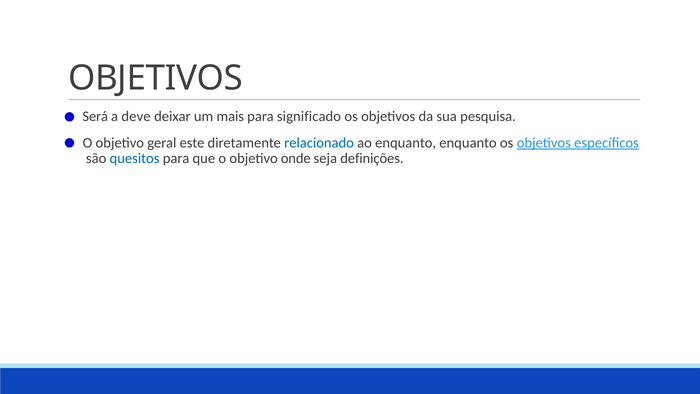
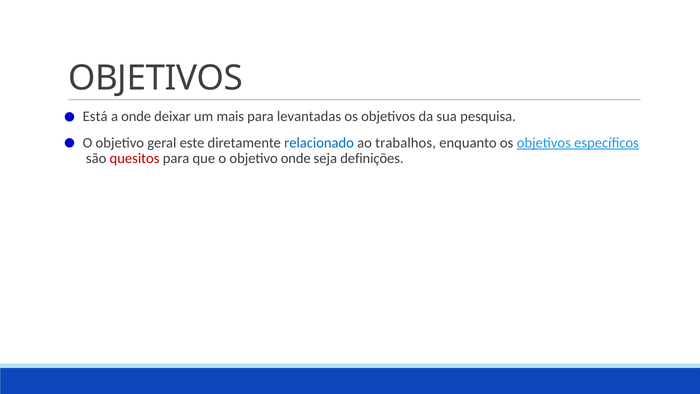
Será: Será -> Está (95, 116)
a deve: deve -> onde (136, 116)
significado: significado -> levantadas (309, 116)
ao enquanto: enquanto -> trabalhos (406, 143)
quesitos colour: blue -> red (135, 158)
